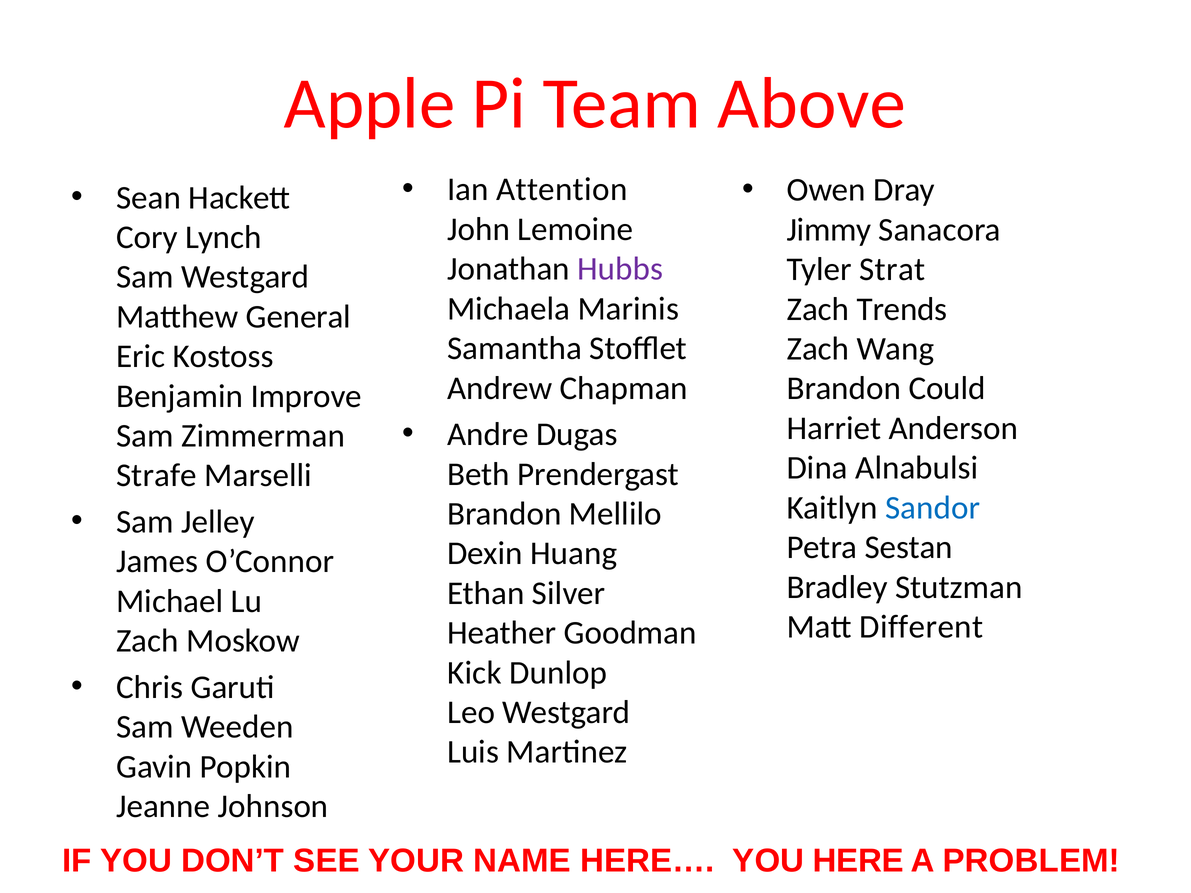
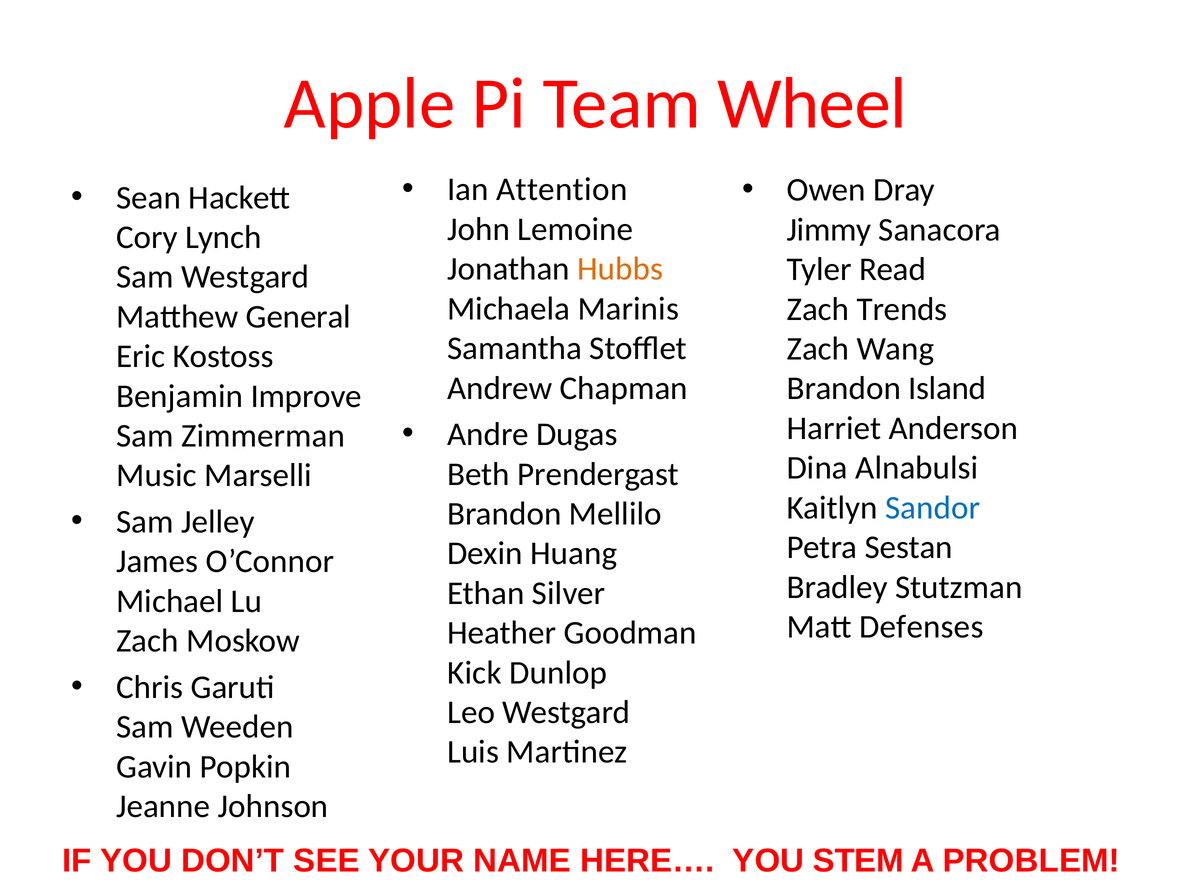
Above: Above -> Wheel (812, 104)
Hubbs colour: purple -> orange (620, 269)
Strat: Strat -> Read (893, 270)
Could: Could -> Island (947, 389)
Strafe: Strafe -> Music (157, 476)
Different: Different -> Defenses (921, 627)
HERE: HERE -> STEM (858, 861)
